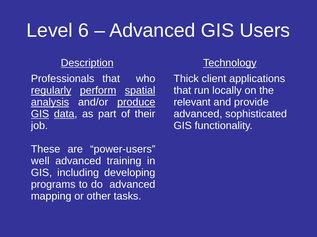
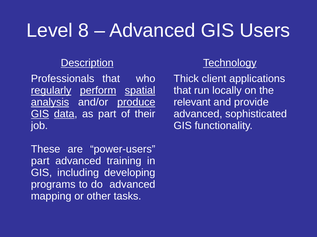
6: 6 -> 8 (84, 31)
well: well -> part (40, 161)
